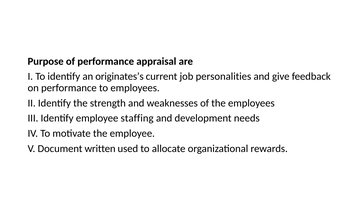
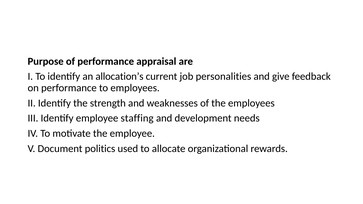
originates’s: originates’s -> allocation’s (120, 77)
written: written -> politics (100, 149)
